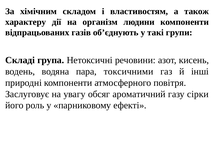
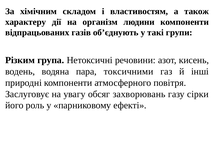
Складі: Складі -> Різким (20, 60)
ароматичний: ароматичний -> захворювань (139, 95)
